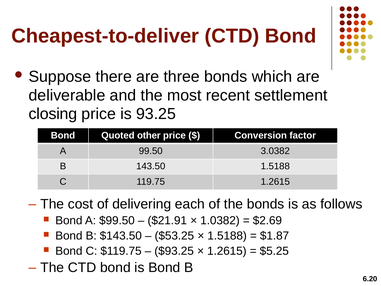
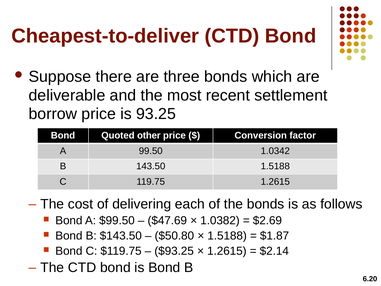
closing: closing -> borrow (53, 114)
3.0382: 3.0382 -> 1.0342 (275, 151)
$21.91: $21.91 -> $47.69 (167, 220)
$53.25: $53.25 -> $50.80 (174, 236)
$5.25: $5.25 -> $2.14 (274, 251)
